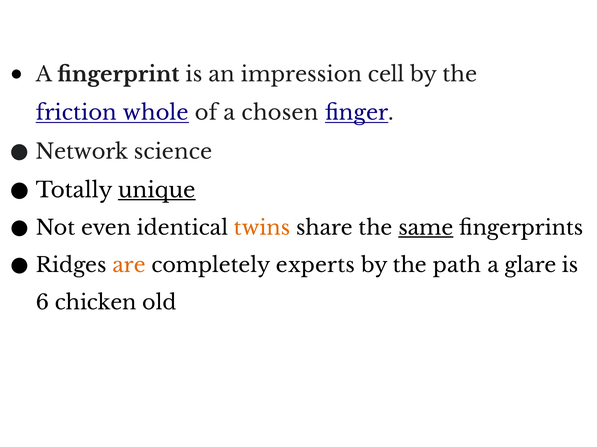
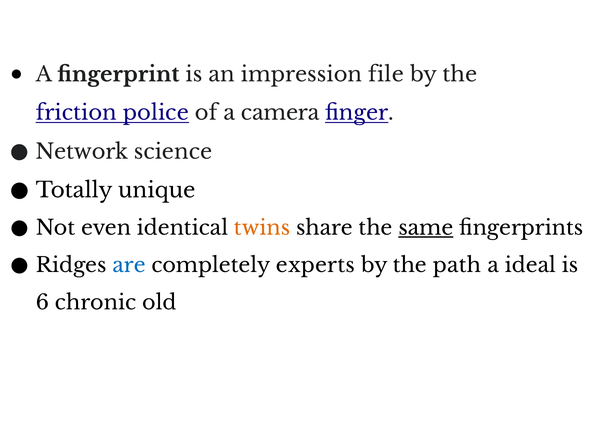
cell: cell -> file (386, 75)
whole: whole -> police (156, 113)
chosen: chosen -> camera (280, 113)
unique underline: present -> none (157, 191)
are colour: orange -> blue (129, 266)
glare: glare -> ideal (530, 266)
chicken: chicken -> chronic (96, 303)
